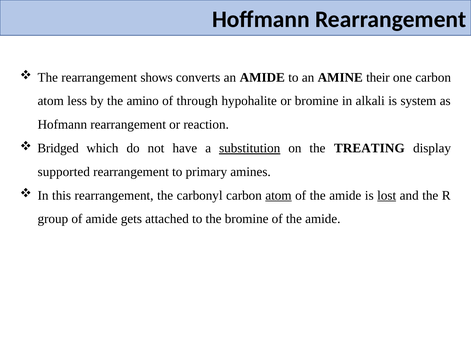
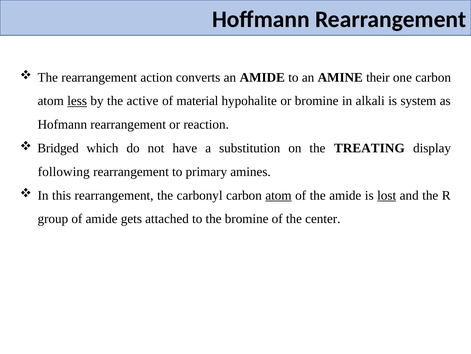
shows: shows -> action (156, 77)
less underline: none -> present (77, 101)
amino: amino -> active (143, 101)
through: through -> material (197, 101)
substitution underline: present -> none (250, 148)
supported: supported -> following (64, 171)
amide: amide -> center (323, 218)
